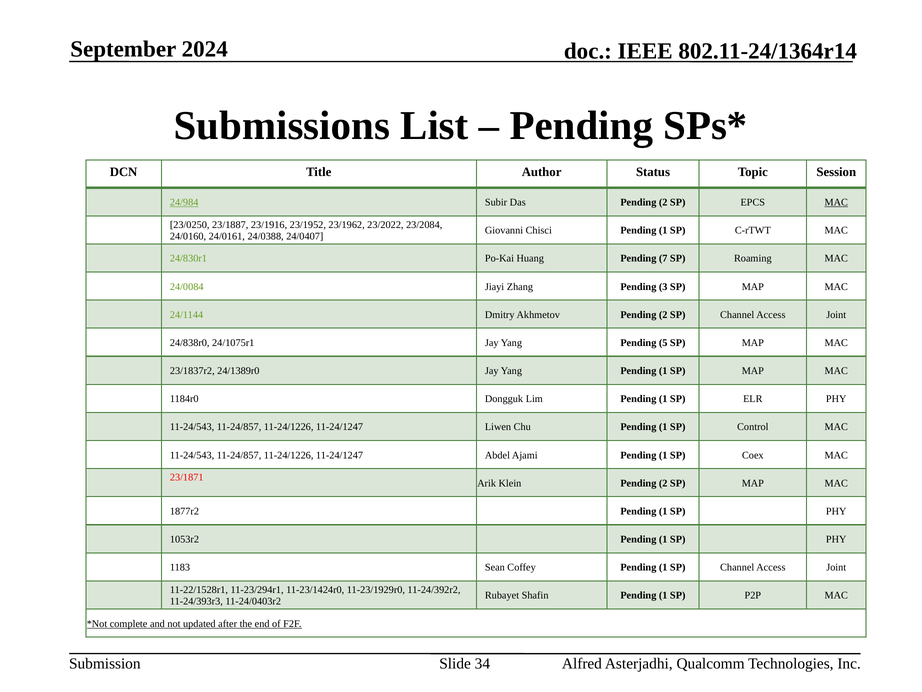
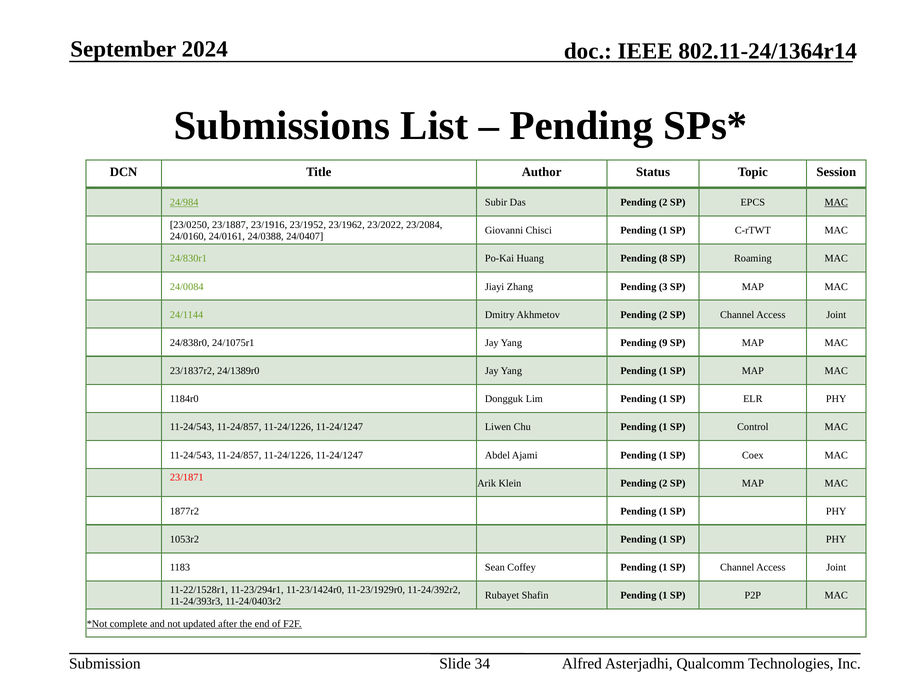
7: 7 -> 8 (663, 258)
5: 5 -> 9 (663, 343)
